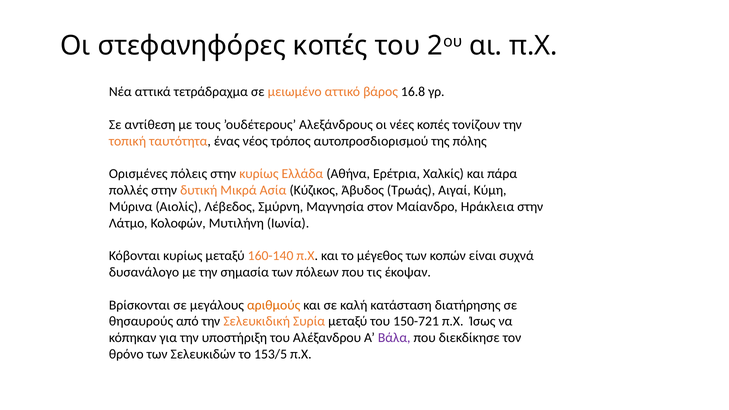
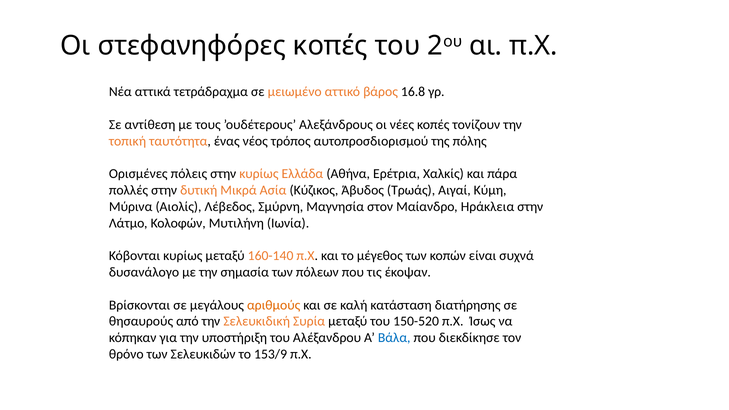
150-721: 150-721 -> 150-520 (416, 321)
Βάλα colour: purple -> blue (394, 338)
153/5: 153/5 -> 153/9 (271, 354)
